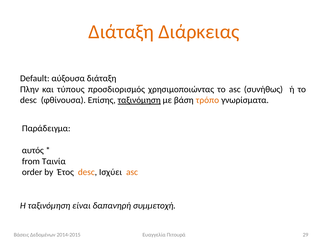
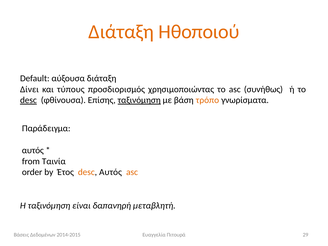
Διάρκειας: Διάρκειας -> Ηθοποιού (199, 32)
Πλην: Πλην -> Δίνει (29, 89)
desc underline: none -> present (28, 100)
desc Ισχύει: Ισχύει -> Αυτός (110, 172)
συμμετοχή: συμμετοχή -> μεταβλητή (154, 206)
